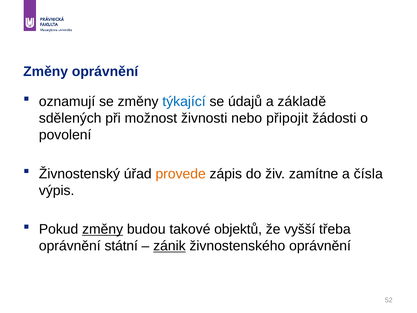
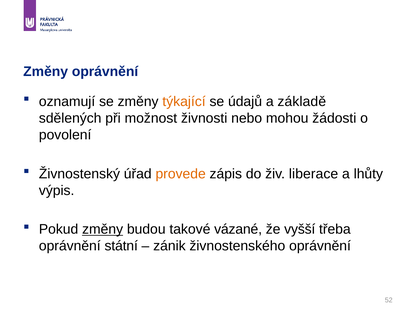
týkající colour: blue -> orange (184, 101)
připojit: připojit -> mohou (287, 118)
zamítne: zamítne -> liberace (314, 174)
čísla: čísla -> lhůty (368, 174)
objektů: objektů -> vázané (238, 229)
zánik underline: present -> none (169, 246)
